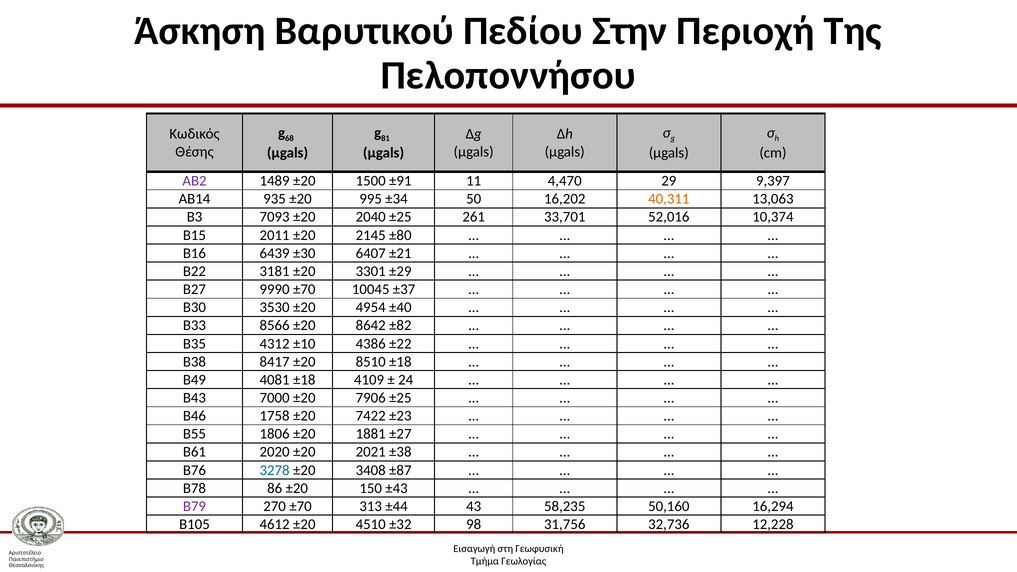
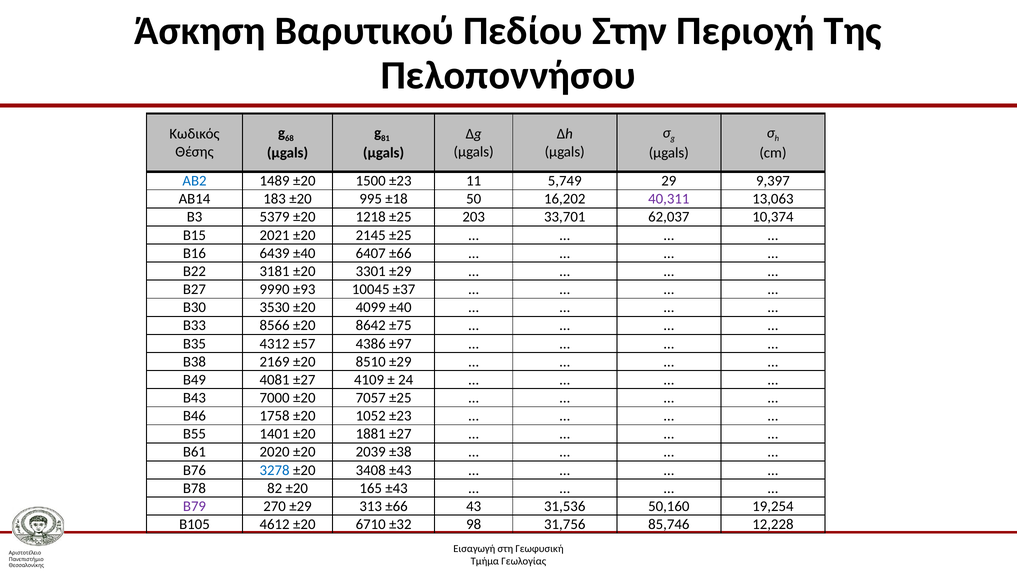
ΑΒ2 colour: purple -> blue (195, 181)
1500 ±91: ±91 -> ±23 (400, 181)
4,470: 4,470 -> 5,749 (565, 181)
935: 935 -> 183 (275, 199)
±34: ±34 -> ±18 (397, 199)
40,311 colour: orange -> purple (669, 199)
7093: 7093 -> 5379 (275, 217)
2040: 2040 -> 1218 (371, 217)
261: 261 -> 203 (474, 217)
52,016: 52,016 -> 62,037 (669, 217)
2011: 2011 -> 2021 (275, 235)
2145 ±80: ±80 -> ±25 (400, 235)
6439 ±30: ±30 -> ±40 (304, 253)
6407 ±21: ±21 -> ±66 (400, 253)
9990 ±70: ±70 -> ±93 (304, 289)
4954: 4954 -> 4099 (371, 307)
±82: ±82 -> ±75 (400, 326)
±10: ±10 -> ±57 (304, 344)
±22: ±22 -> ±97 (400, 344)
8417: 8417 -> 2169 (275, 362)
8510 ±18: ±18 -> ±29 (400, 362)
4081 ±18: ±18 -> ±27 (304, 380)
7906: 7906 -> 7057 (371, 398)
7422: 7422 -> 1052 (371, 416)
1806: 1806 -> 1401 (275, 434)
2021: 2021 -> 2039 (371, 452)
3408 ±87: ±87 -> ±43 (400, 470)
86: 86 -> 82 (275, 488)
150: 150 -> 165 (371, 488)
270 ±70: ±70 -> ±29 (300, 506)
313 ±44: ±44 -> ±66 (397, 506)
58,235: 58,235 -> 31,536 (565, 506)
16,294: 16,294 -> 19,254 (773, 506)
4510: 4510 -> 6710 (371, 524)
32,736: 32,736 -> 85,746 (669, 524)
